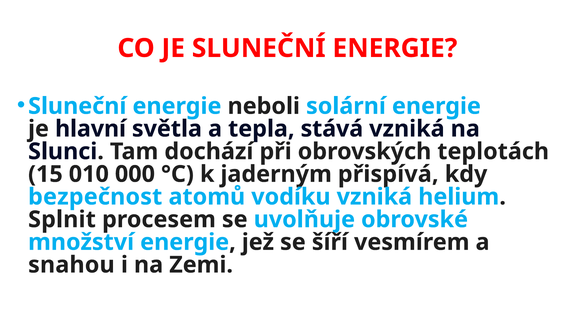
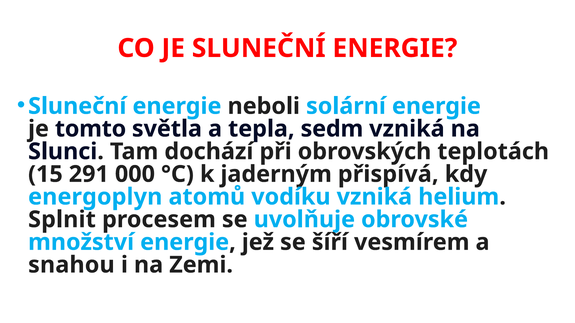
hlavní: hlavní -> tomto (91, 129)
stává: stává -> sedm (332, 129)
010: 010 -> 291 (89, 174)
bezpečnost: bezpečnost -> energoplyn (95, 197)
